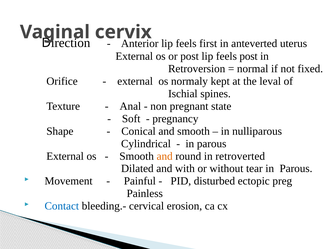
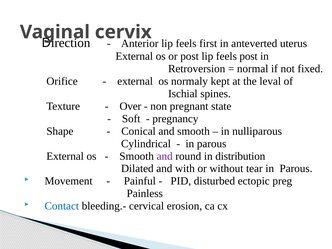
Anal: Anal -> Over (130, 106)
and colour: orange -> purple (165, 156)
retroverted: retroverted -> distribution (240, 156)
